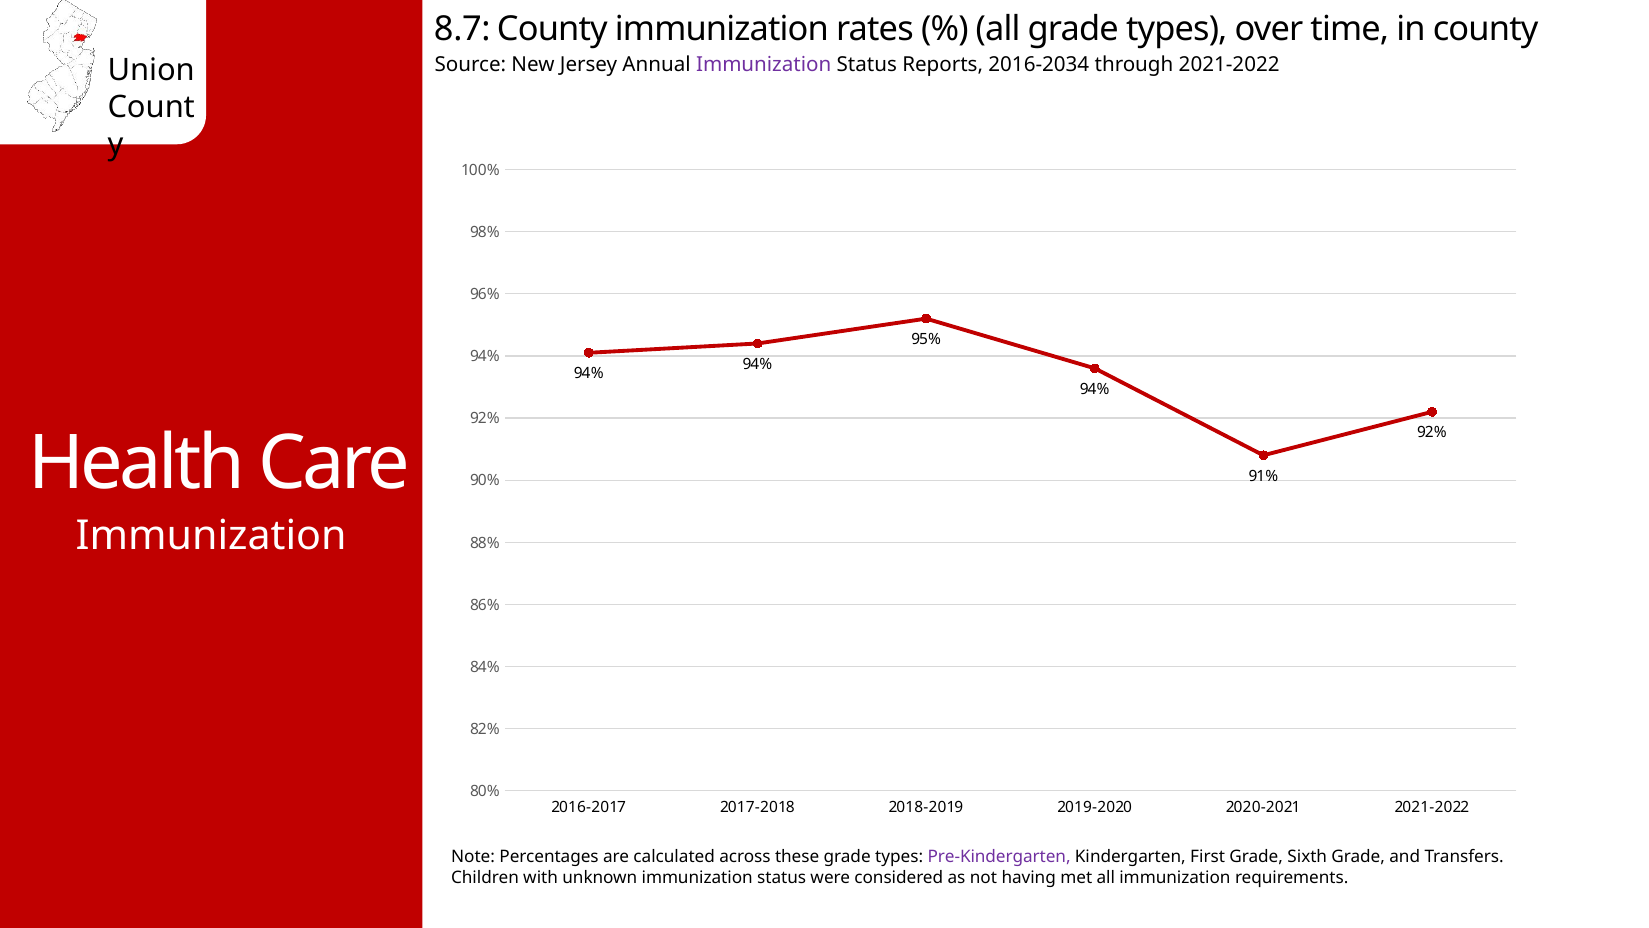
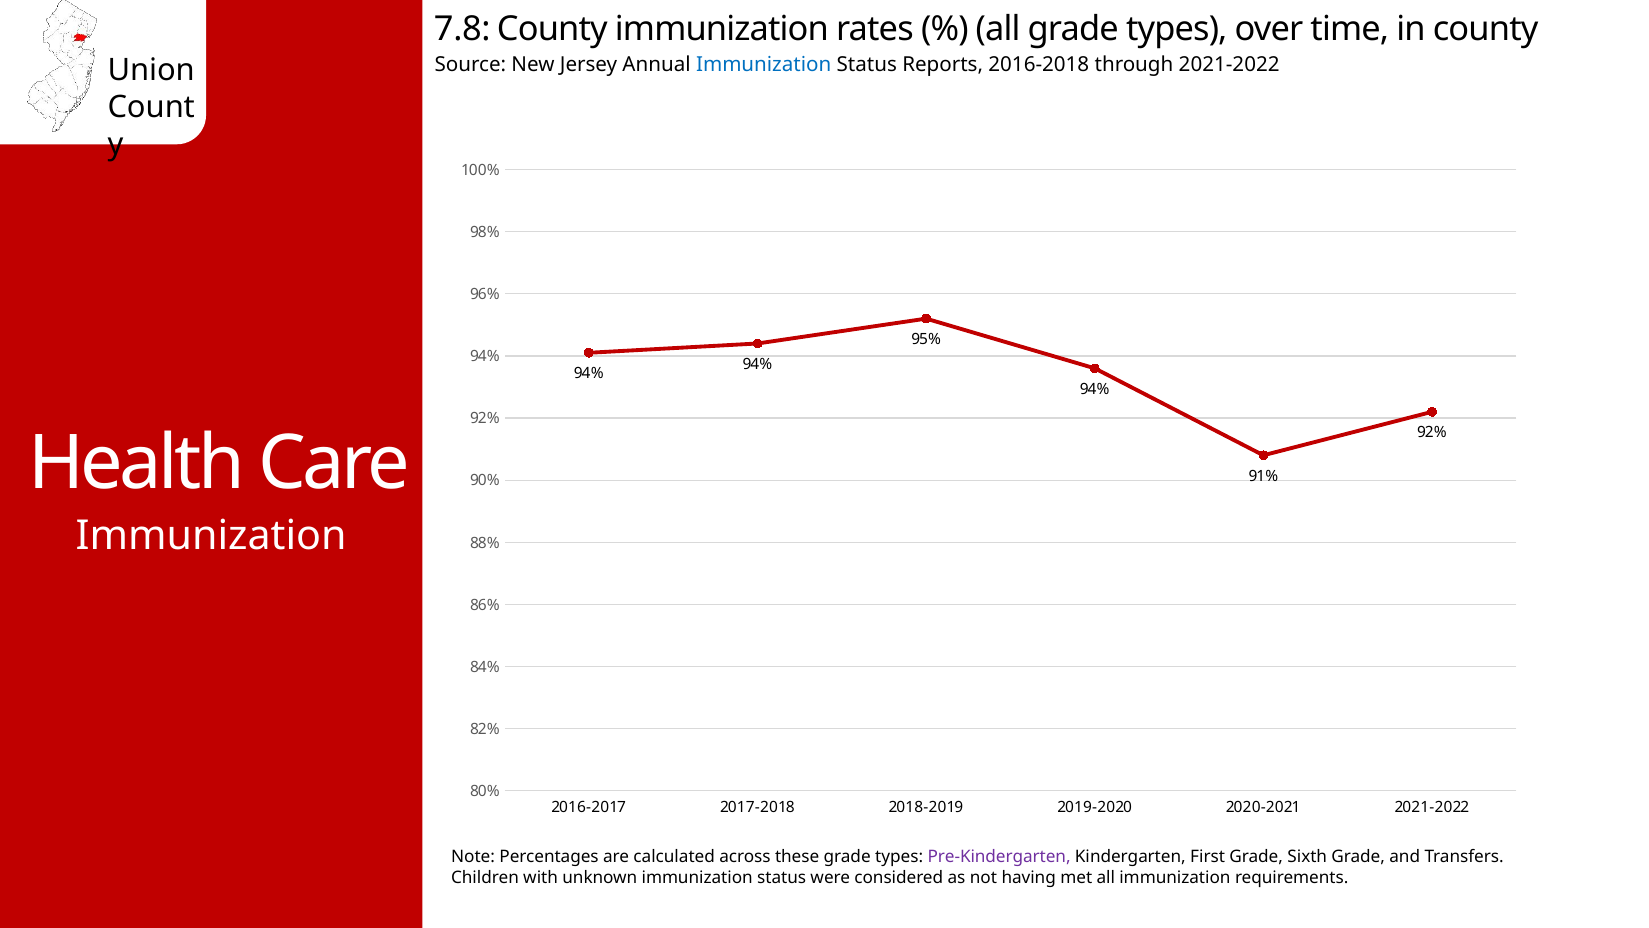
8.7: 8.7 -> 7.8 (462, 29)
Immunization colour: purple -> blue (764, 65)
2016-2034: 2016-2034 -> 2016-2018 (1039, 65)
